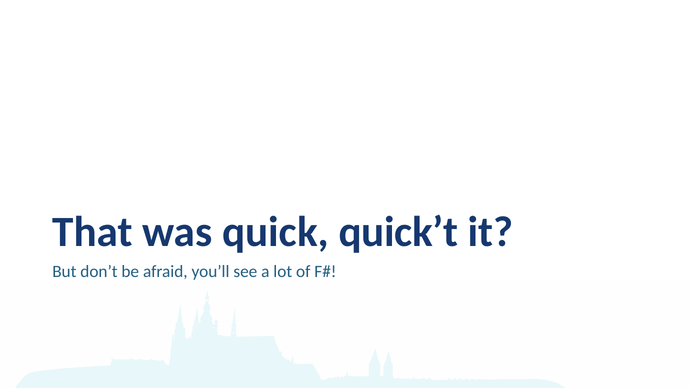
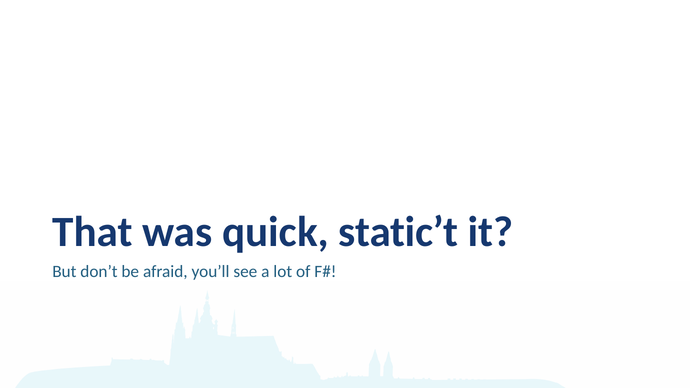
quick’t: quick’t -> static’t (398, 232)
